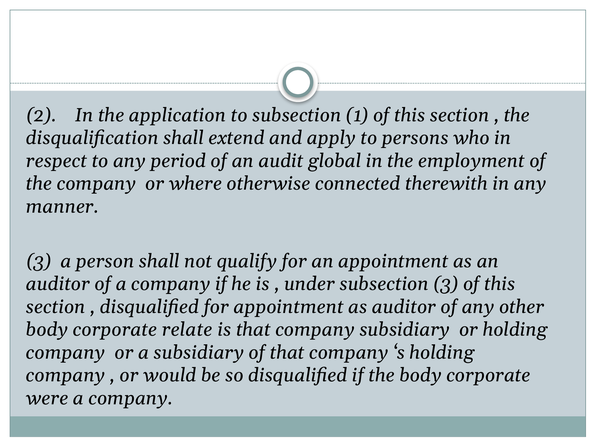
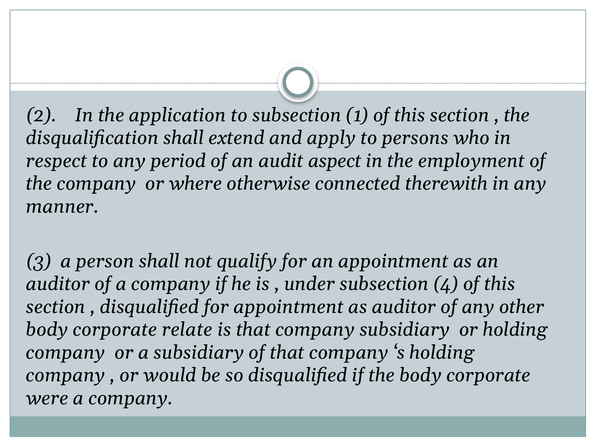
global: global -> aspect (335, 161)
subsection 3: 3 -> 4 (446, 284)
